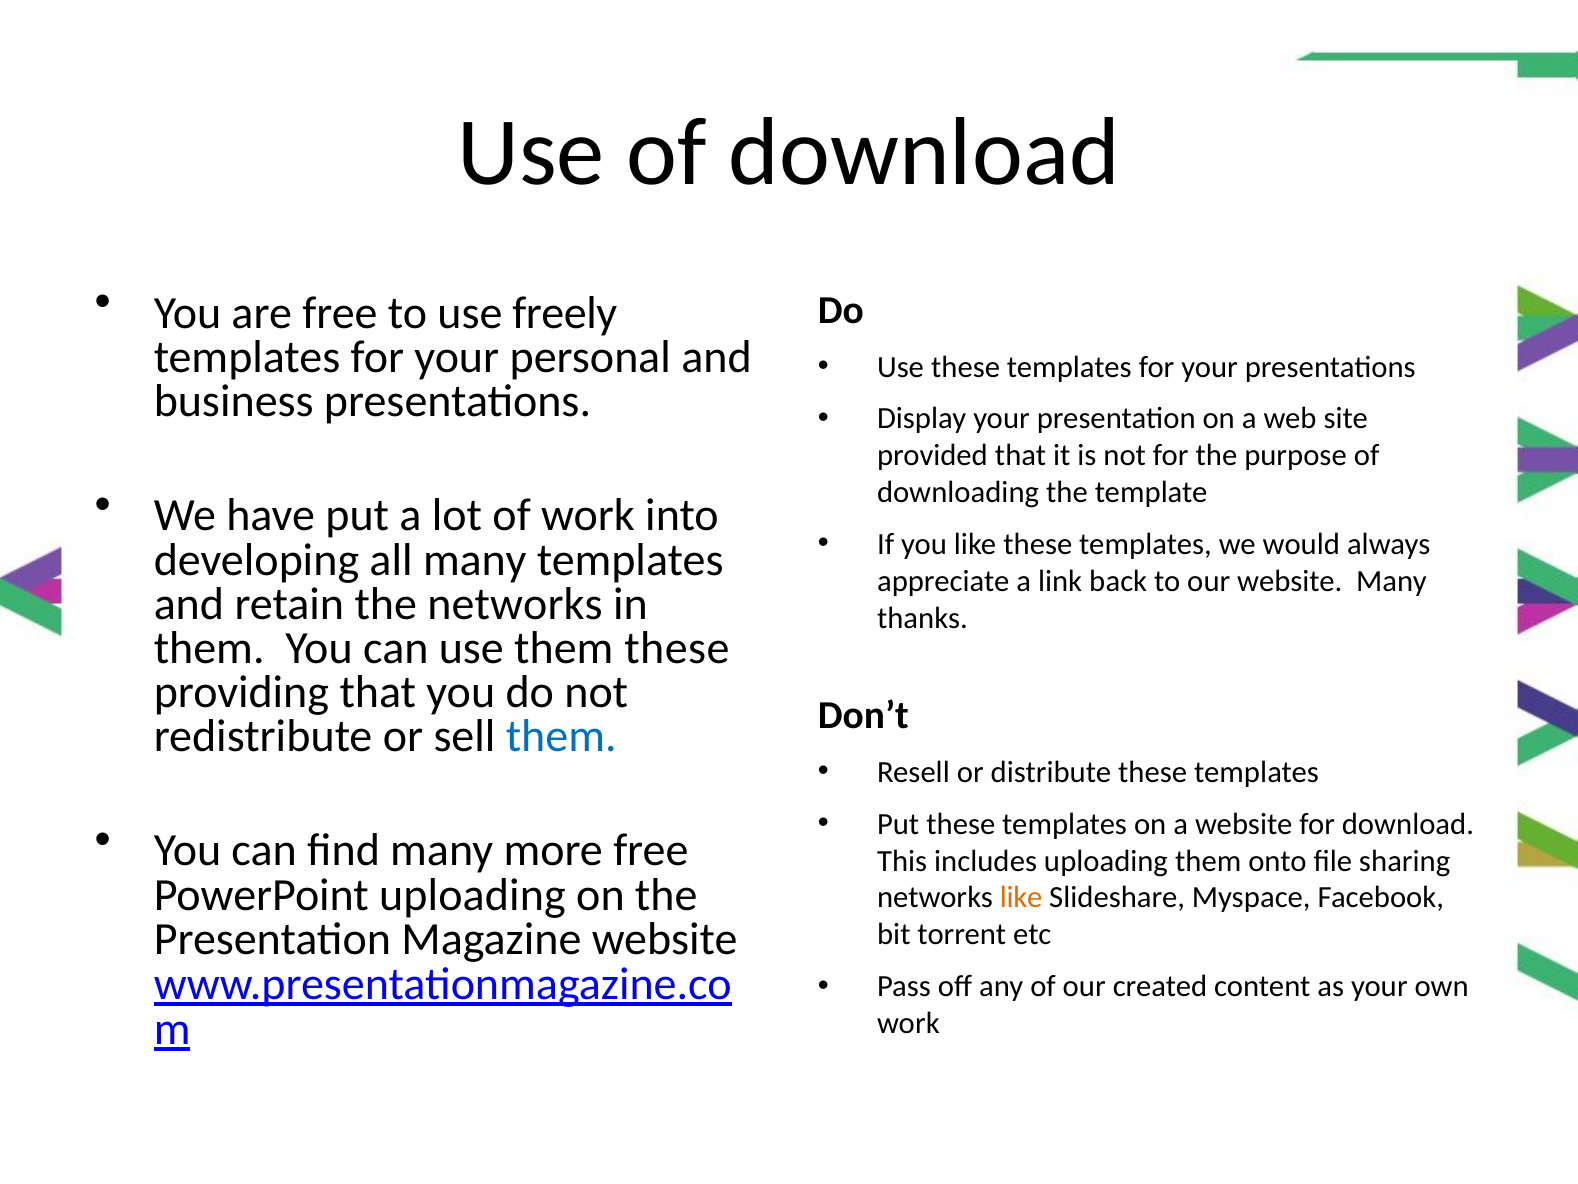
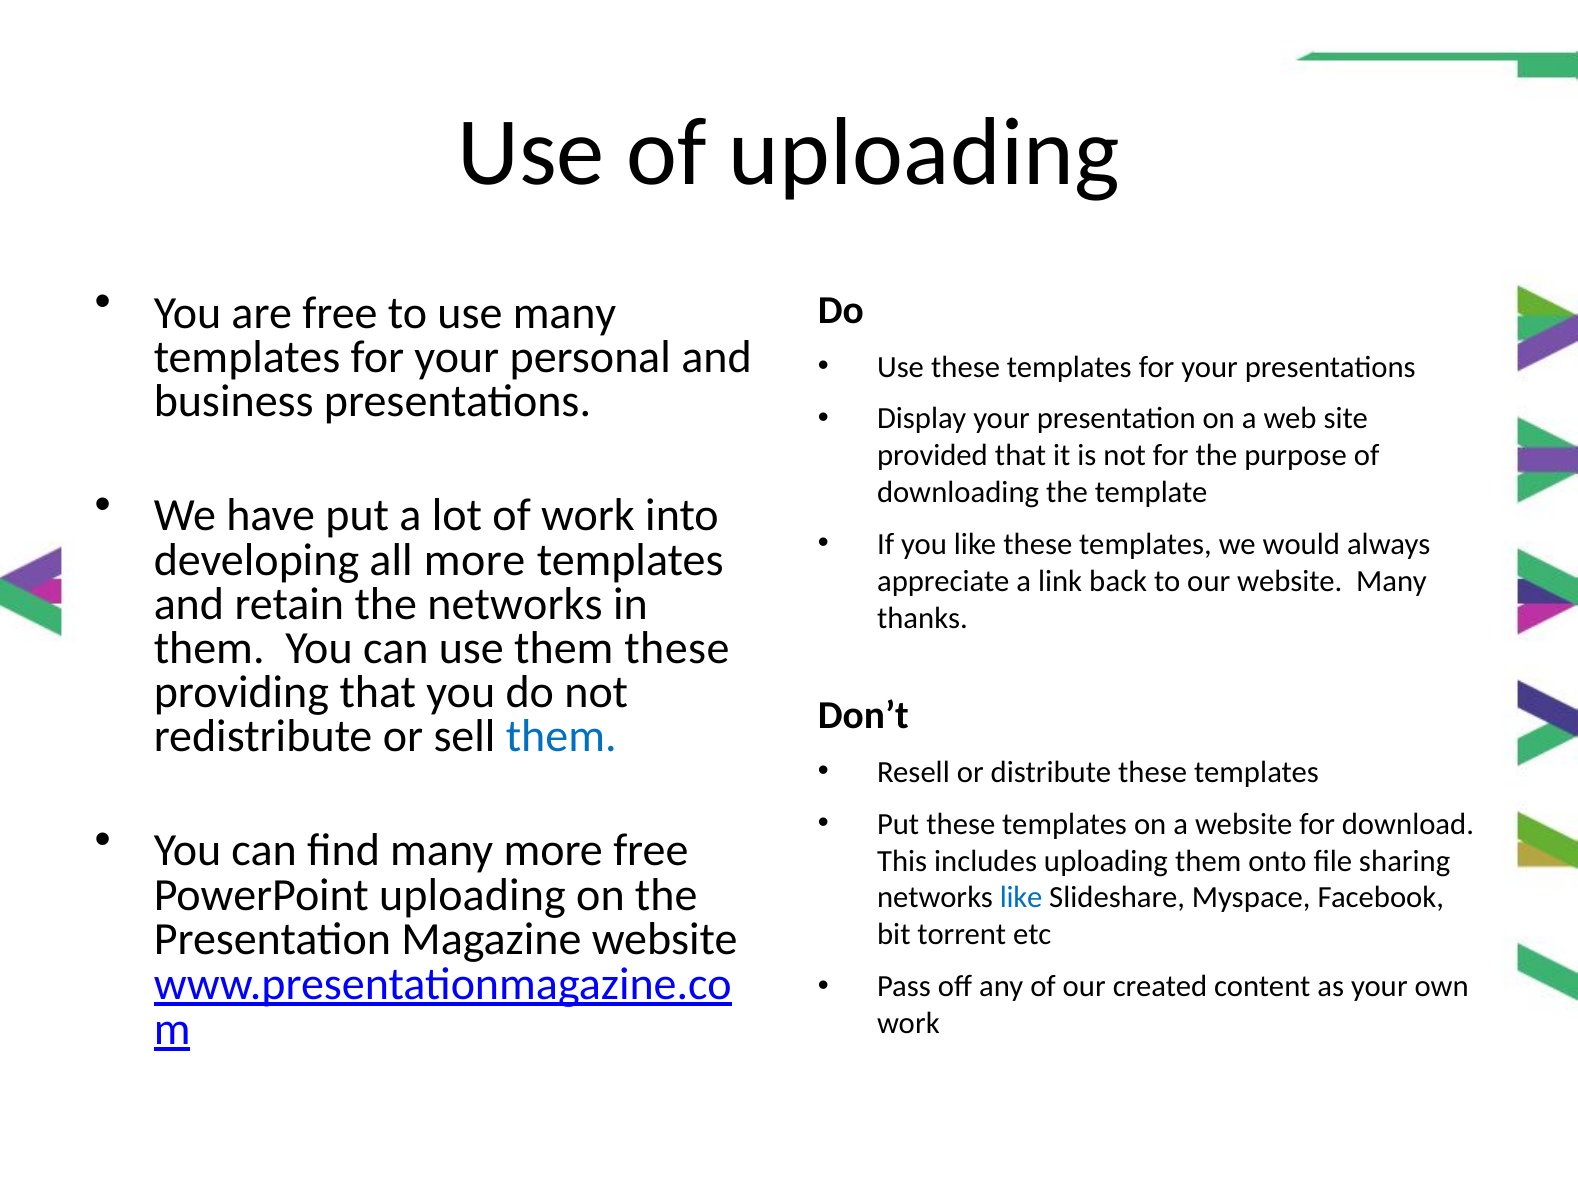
of download: download -> uploading (924, 153)
use freely: freely -> many (565, 313)
all many: many -> more (475, 560)
like colour: orange -> blue (1021, 897)
